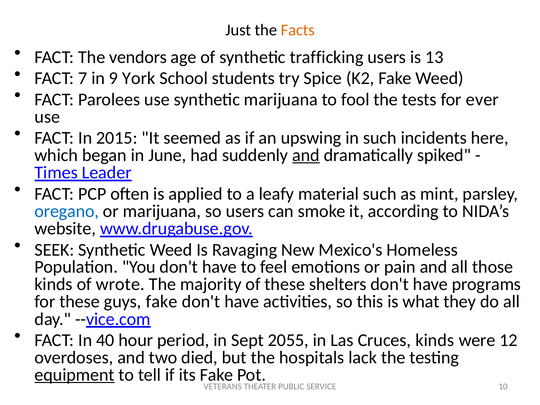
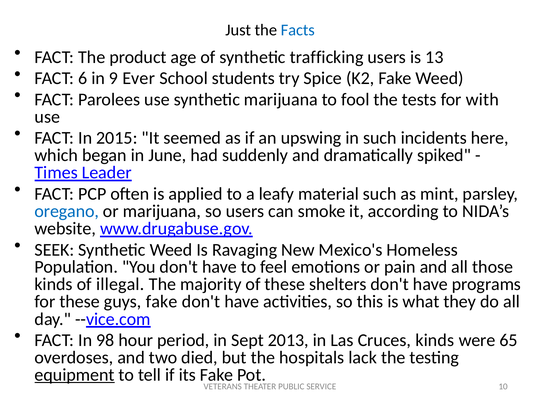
Facts colour: orange -> blue (298, 30)
vendors: vendors -> product (138, 57)
7: 7 -> 6 (83, 78)
York: York -> Ever (139, 78)
ever: ever -> with (482, 99)
and underline: present -> none (306, 155)
wrote: wrote -> illegal (120, 284)
40: 40 -> 98 (105, 340)
2055: 2055 -> 2013 (288, 340)
12: 12 -> 65 (508, 340)
